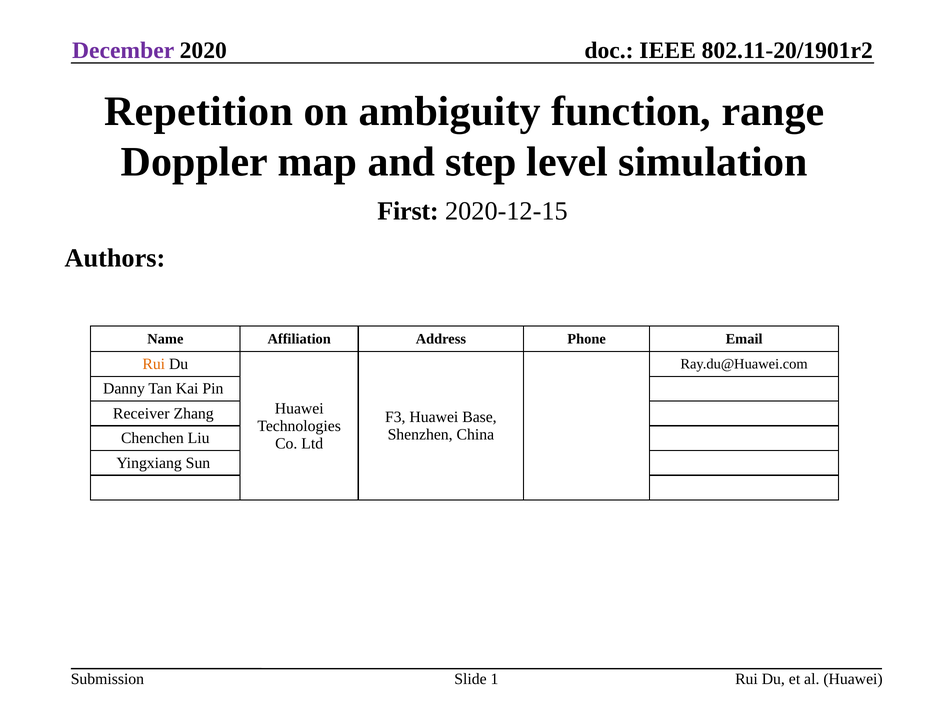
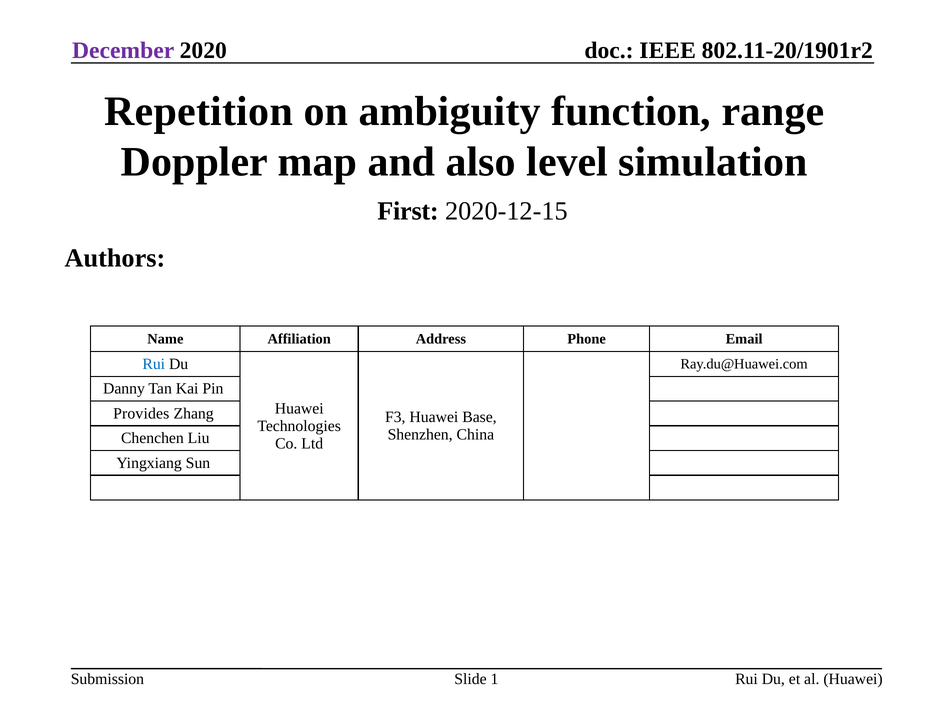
step: step -> also (481, 162)
Rui colour: orange -> blue (154, 364)
Receiver: Receiver -> Provides (141, 414)
